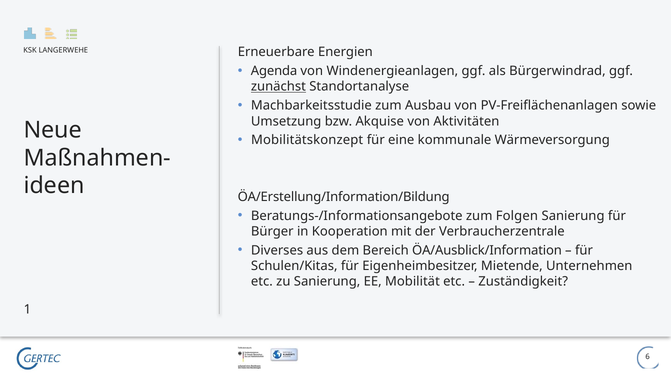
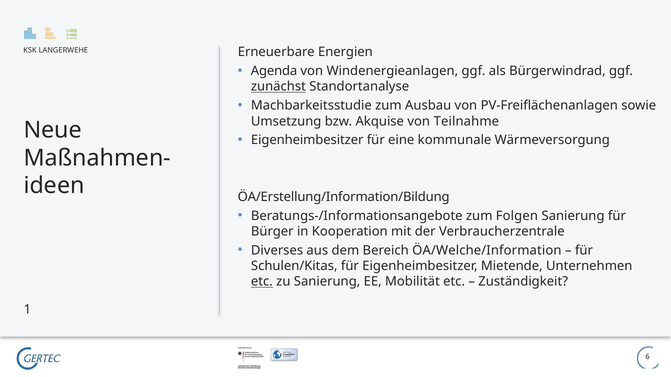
Aktivitäten: Aktivitäten -> Teilnahme (466, 121)
Mobilitätskonzept: Mobilitätskonzept -> Eigenheimbesitzer (307, 140)
ÖA/Ausblick/Information: ÖA/Ausblick/Information -> ÖA/Welche/Information (487, 251)
etc underline: none -> present (262, 282)
